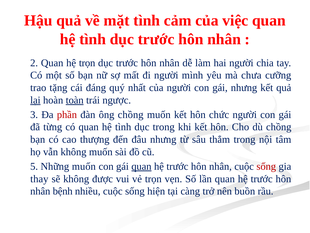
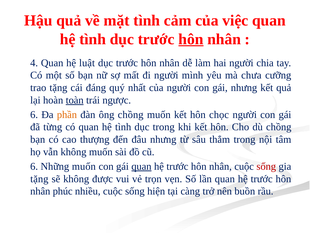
hôn underline: none -> present (191, 39)
2: 2 -> 4 (34, 63)
hệ trọn: trọn -> luật (87, 63)
lại underline: present -> none (35, 100)
3: 3 -> 6 (34, 114)
phần colour: red -> orange (67, 114)
chức: chức -> chọc (219, 114)
5: 5 -> 6 (34, 166)
thay: thay -> tặng (39, 178)
bệnh: bệnh -> phúc (63, 191)
